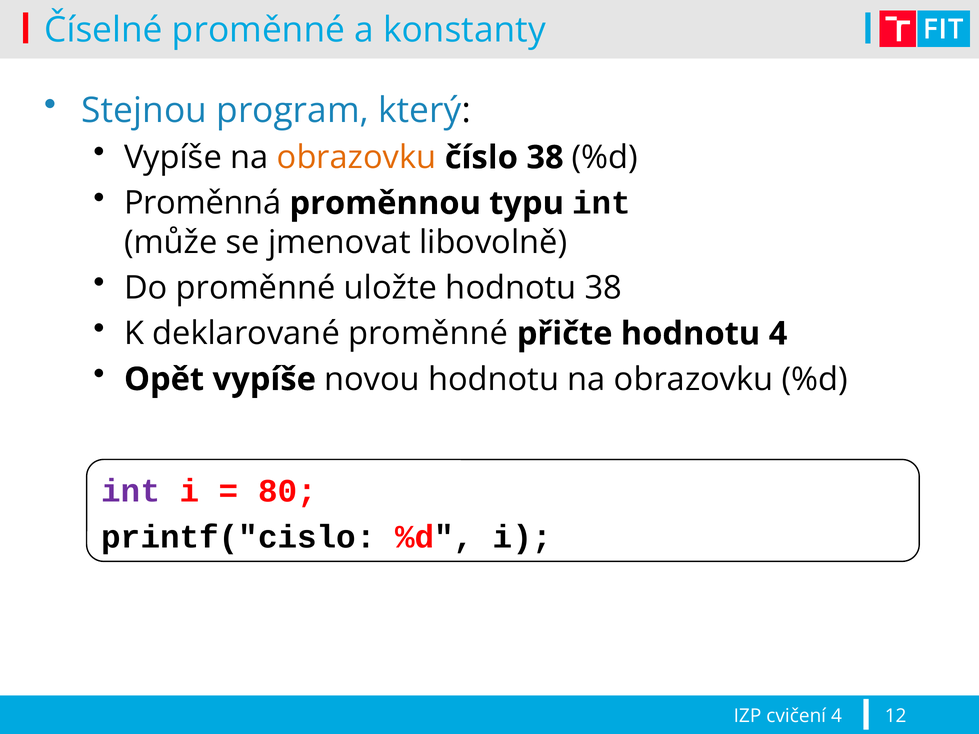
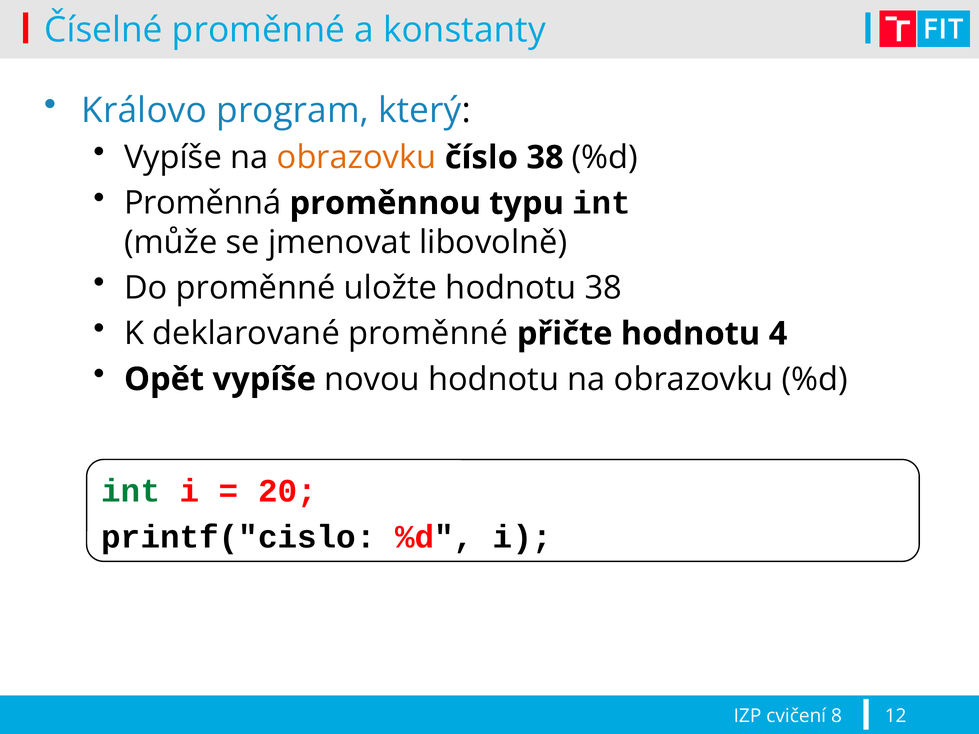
Stejnou: Stejnou -> Královo (144, 110)
int colour: purple -> green (131, 491)
80: 80 -> 20 (287, 491)
cvičení 4: 4 -> 8 (836, 716)
